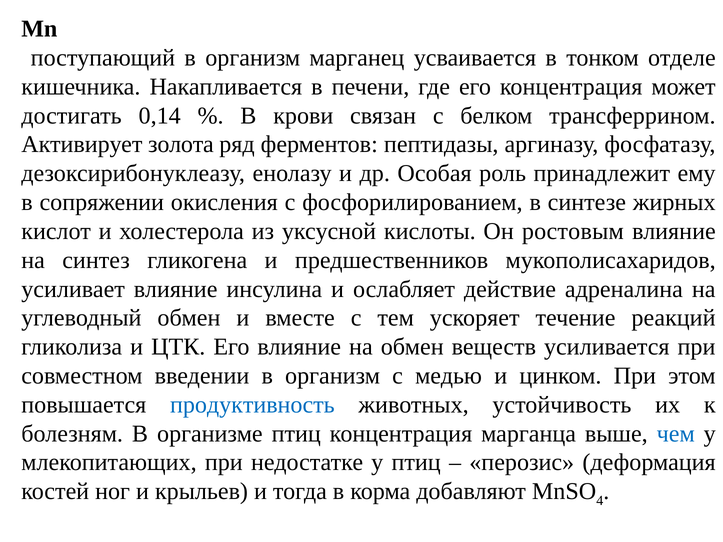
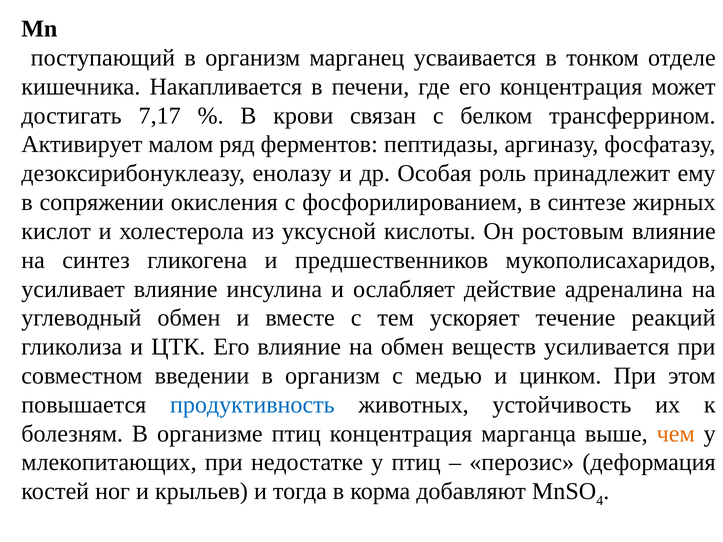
0,14: 0,14 -> 7,17 (160, 116)
золота: золота -> малом (181, 145)
чем colour: blue -> orange (676, 434)
